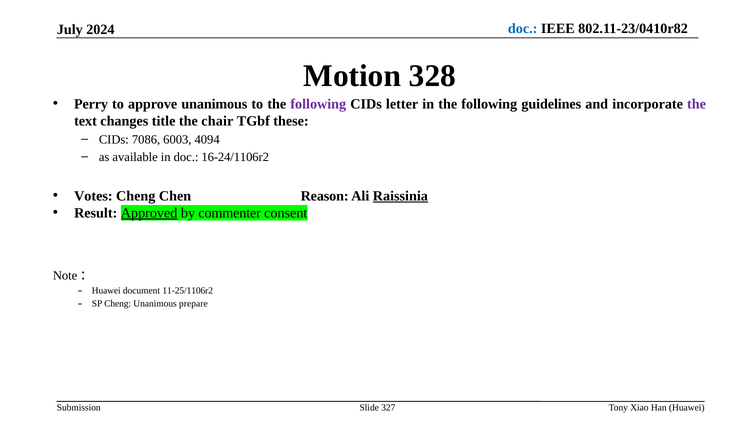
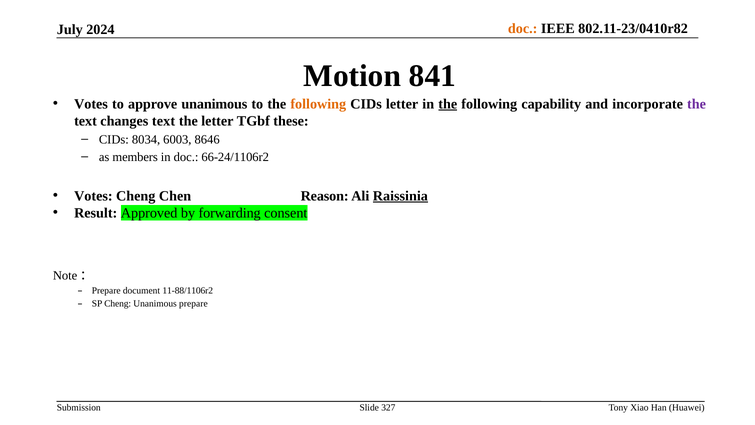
doc colour: blue -> orange (523, 28)
328: 328 -> 841 (433, 76)
Perry: Perry -> Votes (91, 104)
following colour: purple -> orange (318, 104)
the underline: none -> present (448, 104)
guidelines: guidelines -> capability (551, 104)
changes title: title -> text (164, 121)
the chair: chair -> letter (217, 121)
7086: 7086 -> 8034 (146, 139)
4094: 4094 -> 8646 (207, 139)
available: available -> members (135, 157)
16-24/1106r2: 16-24/1106r2 -> 66-24/1106r2 (235, 157)
Approved underline: present -> none (149, 213)
commenter: commenter -> forwarding (230, 213)
Huawei: Huawei -> Prepare (106, 290)
11-25/1106r2: 11-25/1106r2 -> 11-88/1106r2 (188, 290)
